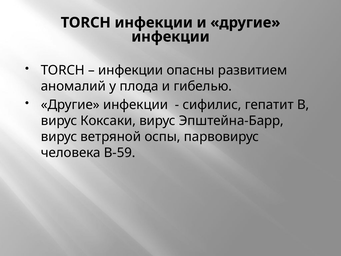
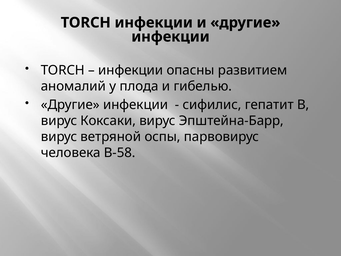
В-59: В-59 -> В-58 (120, 153)
